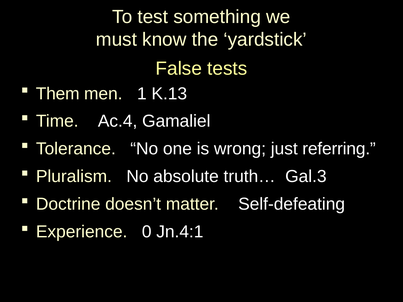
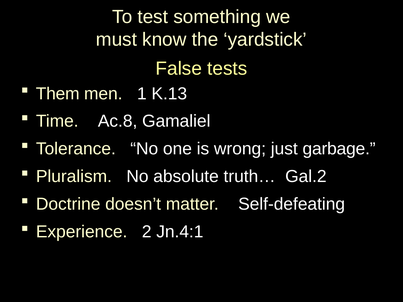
Ac.4: Ac.4 -> Ac.8 (118, 121)
referring: referring -> garbage (339, 149)
Gal.3: Gal.3 -> Gal.2 (306, 177)
0: 0 -> 2 (147, 232)
